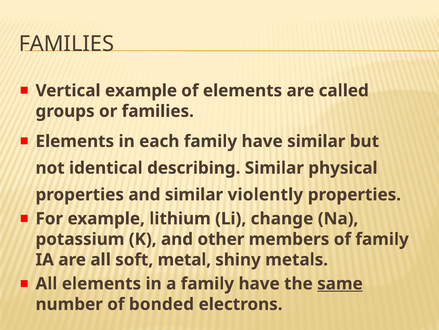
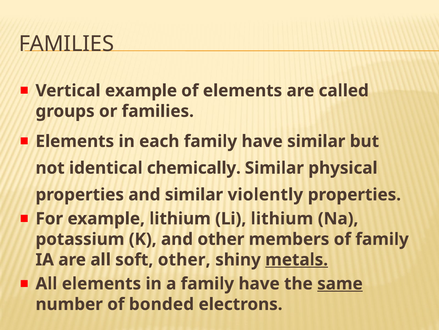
describing: describing -> chemically (194, 168)
Li change: change -> lithium (282, 218)
soft metal: metal -> other (184, 259)
metals underline: none -> present (297, 259)
